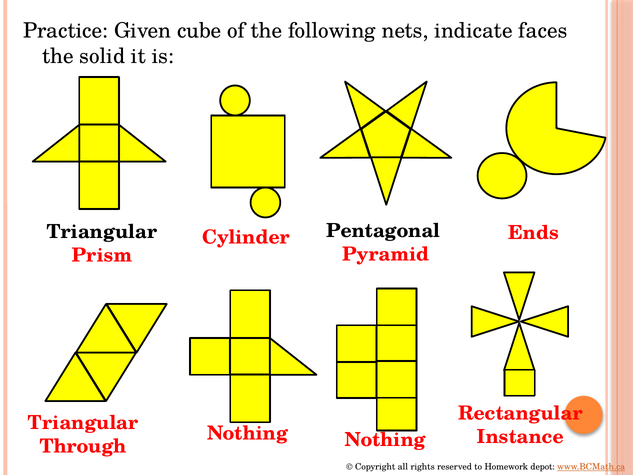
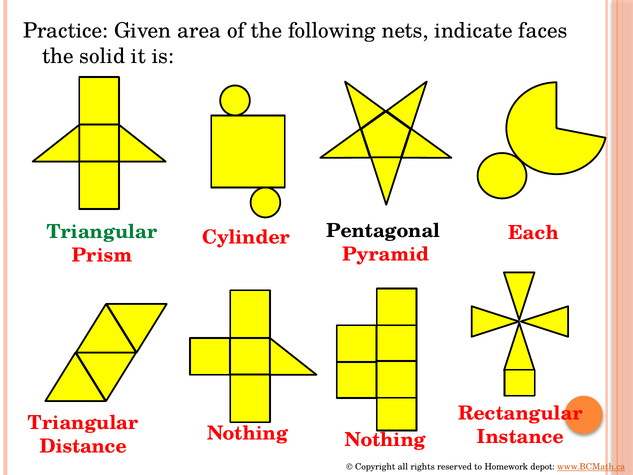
cube: cube -> area (199, 31)
Triangular colour: black -> green (102, 232)
Ends: Ends -> Each (533, 233)
Through: Through -> Distance (83, 446)
